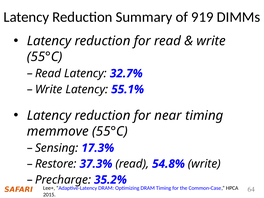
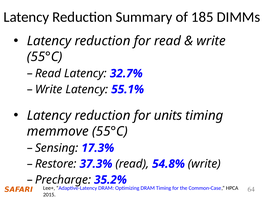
919: 919 -> 185 (202, 17)
near: near -> units (168, 115)
